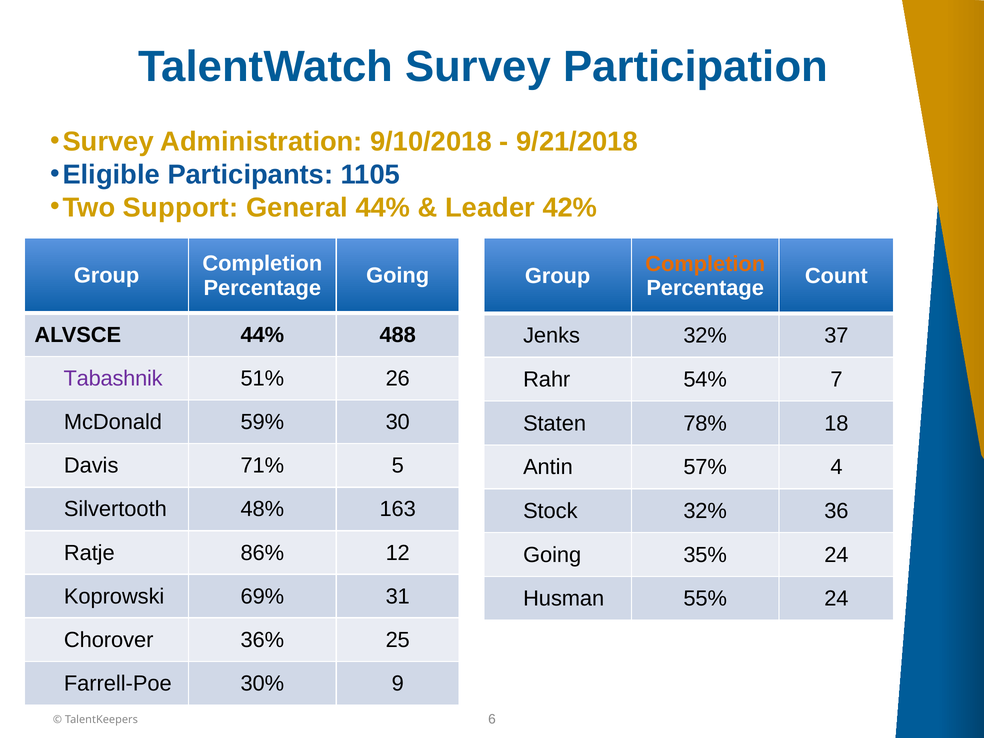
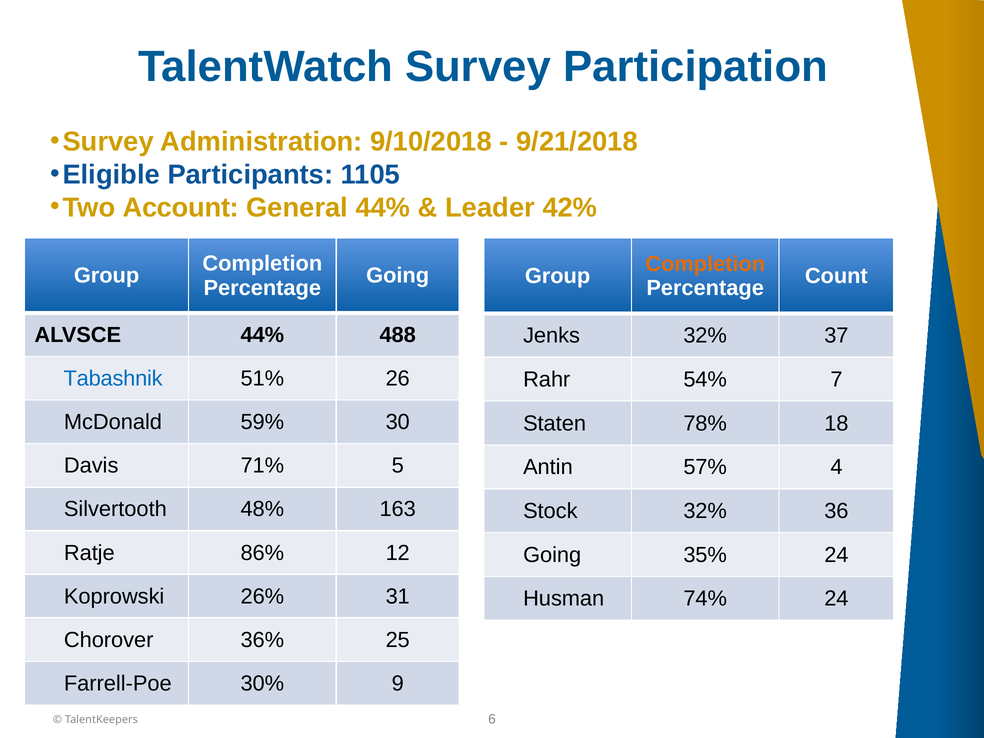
Support: Support -> Account (181, 207)
Tabashnik colour: purple -> blue (113, 379)
69%: 69% -> 26% (262, 596)
55%: 55% -> 74% (705, 599)
